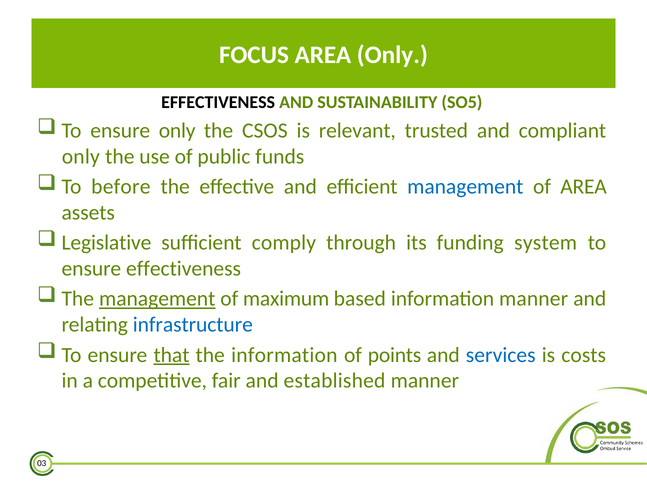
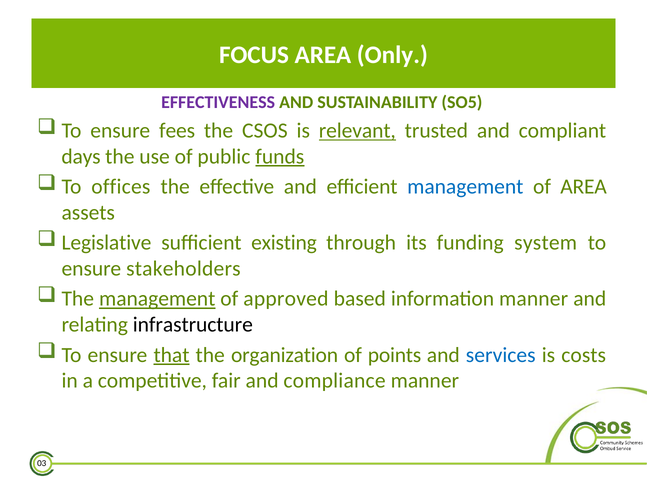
EFFECTIVENESS colour: black -> purple (218, 103)
ensure only: only -> fees (177, 131)
relevant underline: none -> present (357, 131)
only: only -> days (81, 157)
funds underline: none -> present (280, 157)
before: before -> offices (121, 187)
comply: comply -> existing (284, 243)
ensure effectiveness: effectiveness -> stakeholders (183, 269)
maximum: maximum -> approved (286, 299)
infrastructure colour: blue -> black (193, 325)
the information: information -> organization (285, 355)
established: established -> compliance (335, 381)
